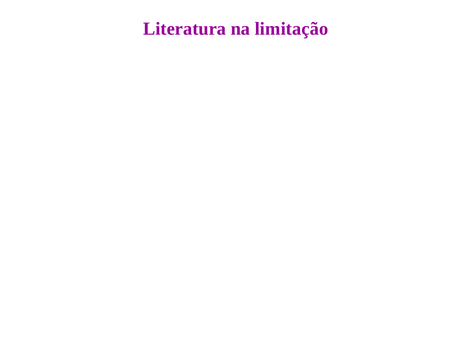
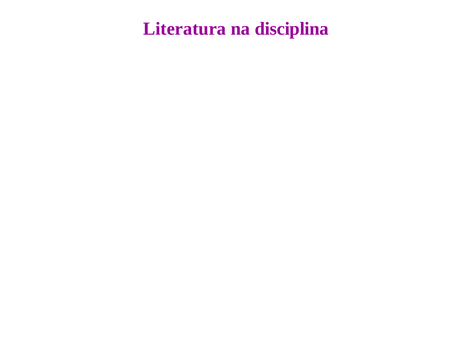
limitação: limitação -> disciplina (292, 29)
